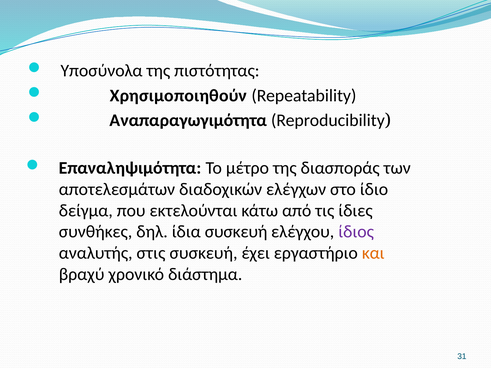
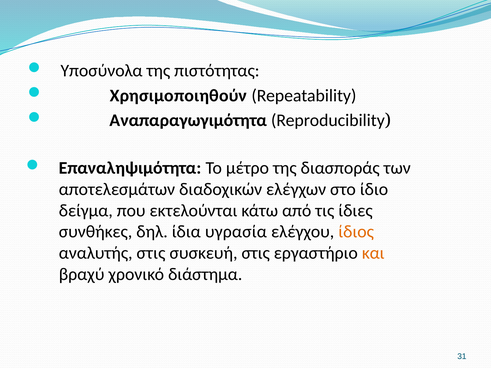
ίδια συσκευή: συσκευή -> υγρασία (236, 232)
ίδιος colour: purple -> orange (356, 232)
συσκευή έχει: έχει -> στις (256, 253)
